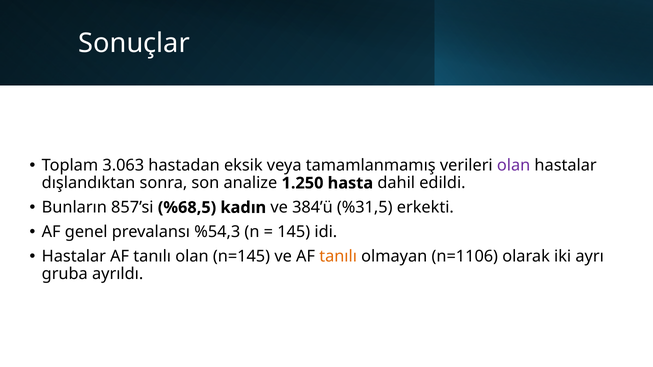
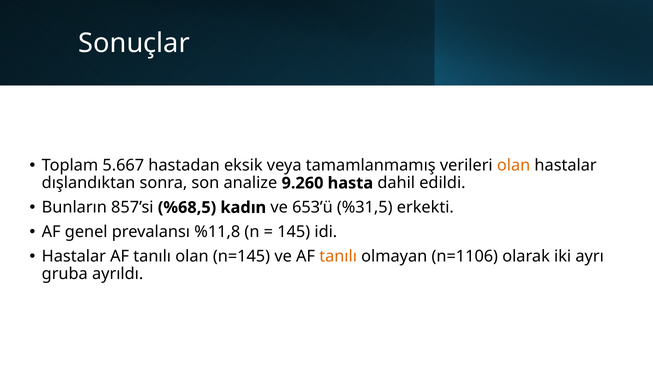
3.063: 3.063 -> 5.667 (123, 166)
olan colour: purple -> orange (514, 166)
1.250: 1.250 -> 9.260 (303, 183)
384’ü: 384’ü -> 653’ü (312, 208)
%54,3: %54,3 -> %11,8 (217, 232)
